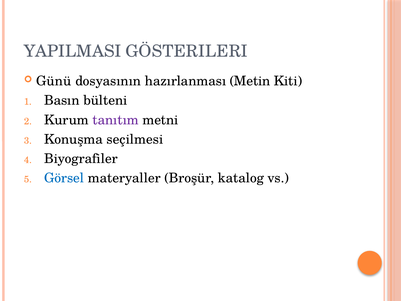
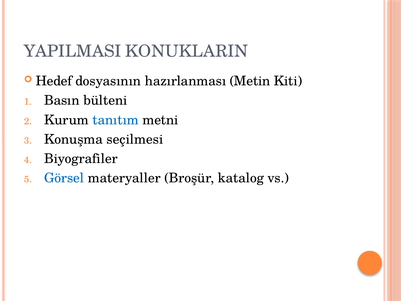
GÖSTERILERI: GÖSTERILERI -> KONUKLARIN (187, 51)
Günü: Günü -> Hedef (54, 81)
tanıtım colour: purple -> blue (116, 120)
